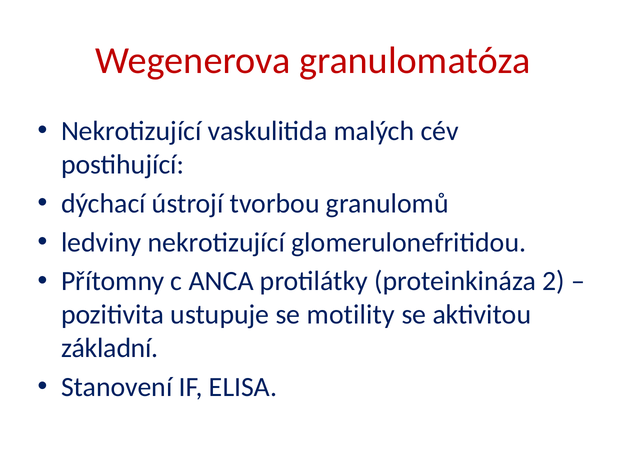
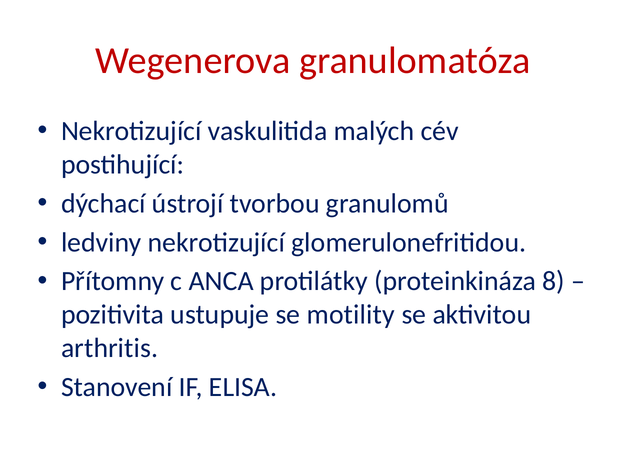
2: 2 -> 8 (554, 282)
základní: základní -> arthritis (110, 348)
